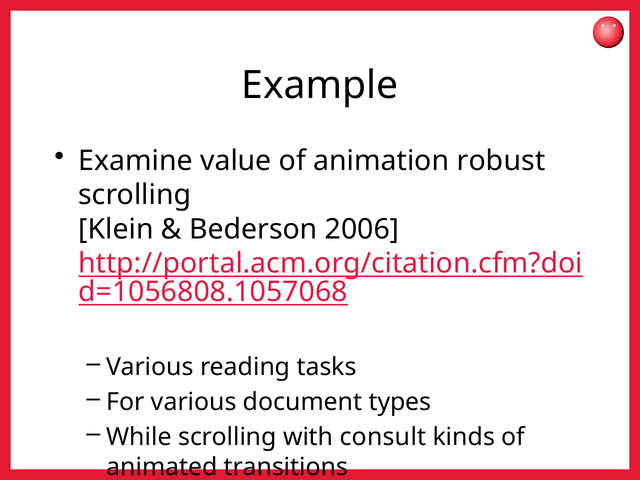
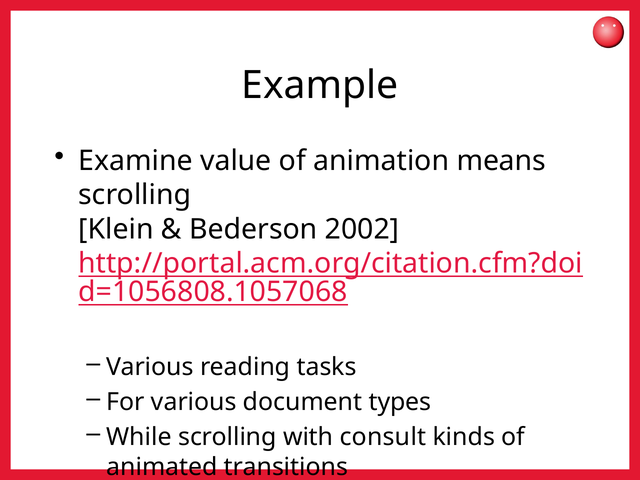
robust: robust -> means (501, 161)
2006: 2006 -> 2002 (362, 229)
